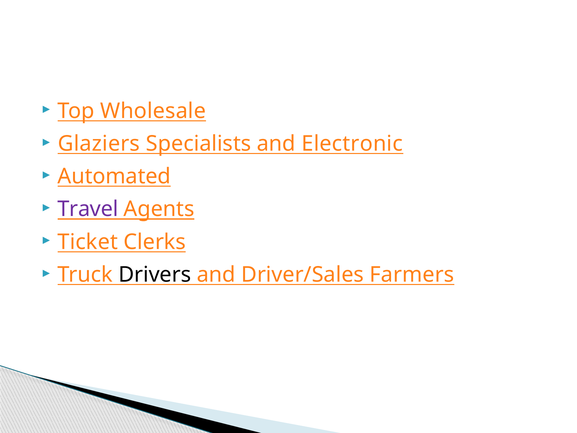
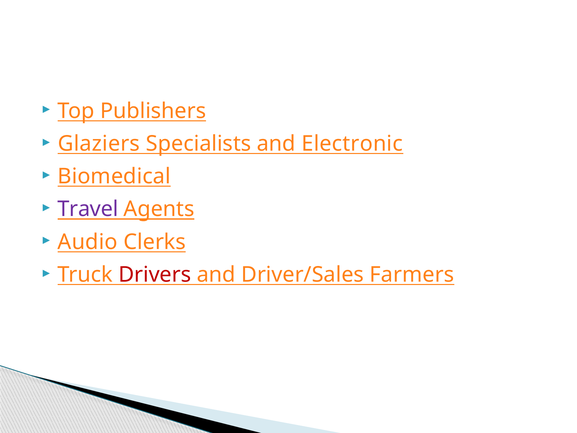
Wholesale: Wholesale -> Publishers (153, 111)
Automated: Automated -> Biomedical (114, 176)
Ticket: Ticket -> Audio (88, 242)
Drivers colour: black -> red (155, 274)
